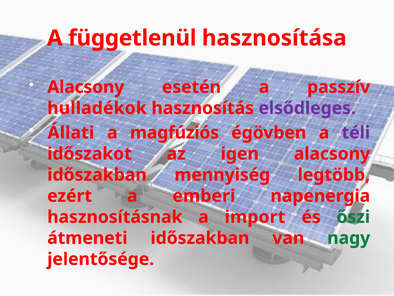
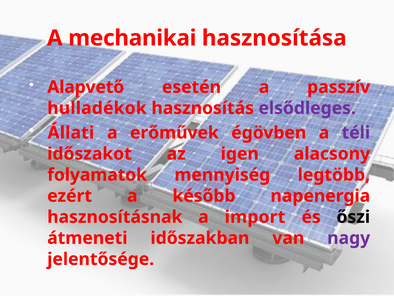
függetlenül: függetlenül -> mechanikai (132, 38)
Alacsony: Alacsony -> Alapvető (86, 87)
magfúziós: magfúziós -> erőművek (174, 133)
időszakban: időszakban -> folyamatok (97, 175)
emberi: emberi -> később (204, 196)
őszi colour: green -> black (353, 217)
nagy colour: green -> purple (349, 238)
